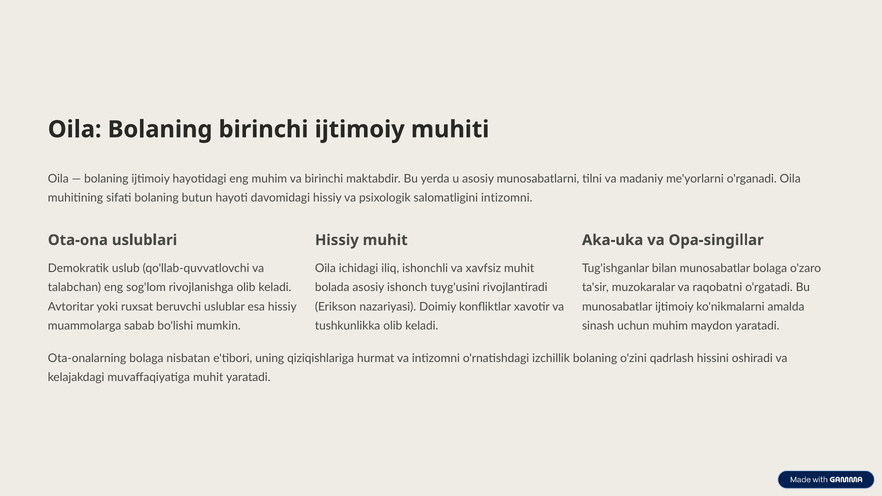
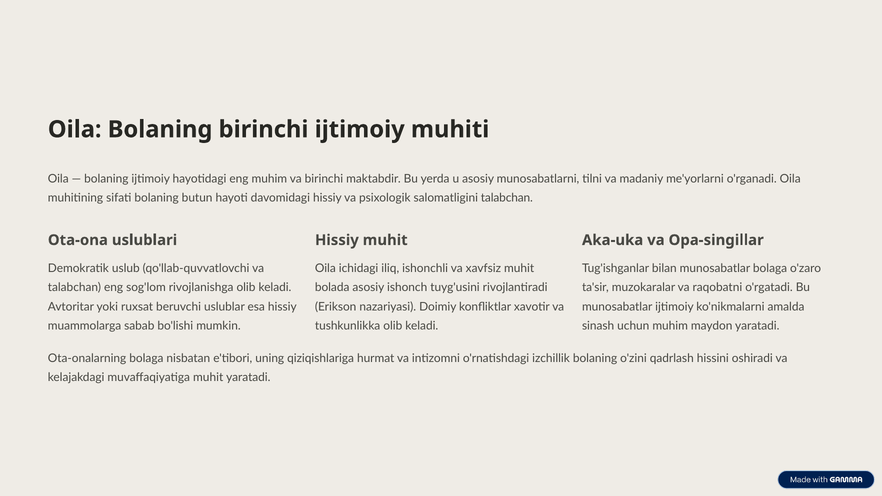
salomatligini intizomni: intizomni -> talabchan (507, 198)
